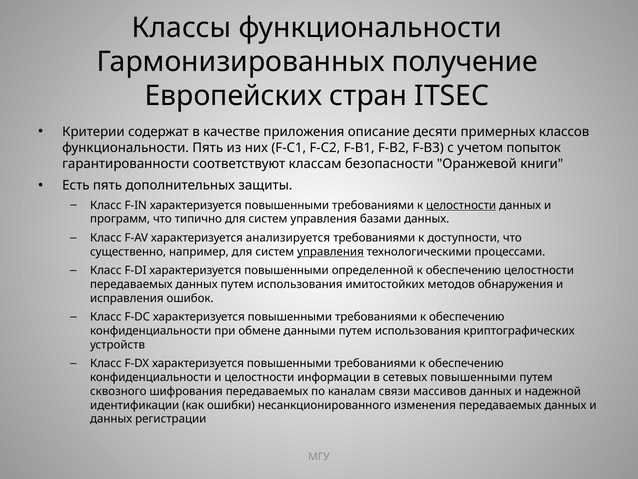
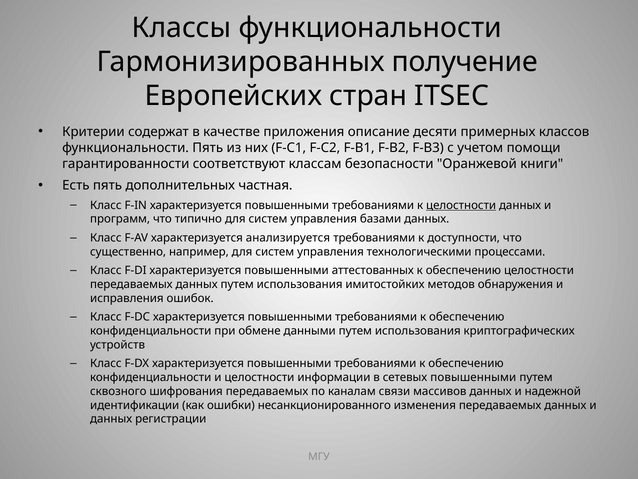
попыток: попыток -> помощи (534, 148)
защиты: защиты -> частная (265, 185)
управления underline: present -> none (330, 251)
определенной: определенной -> аттестованных (373, 270)
